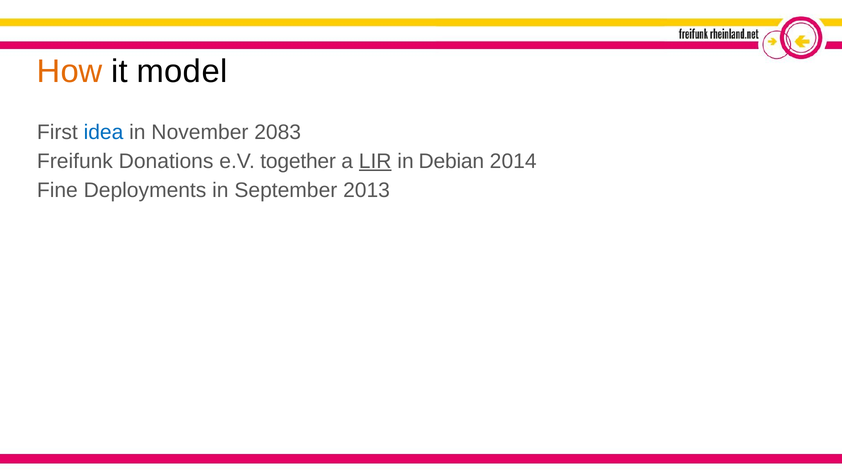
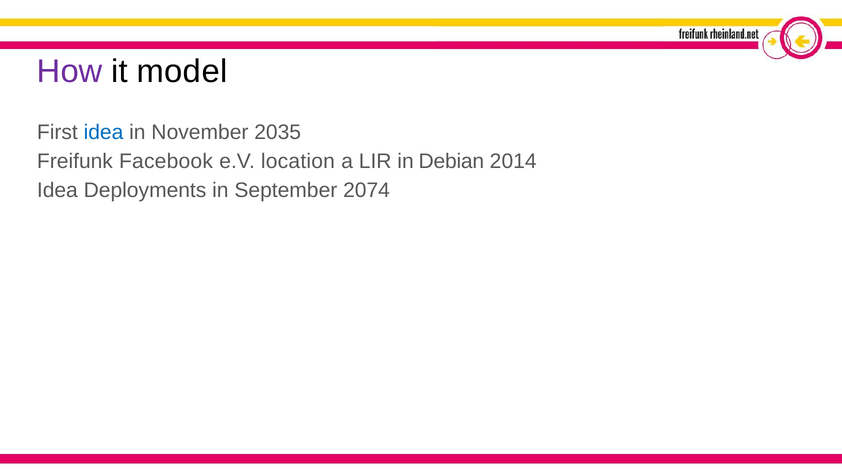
How colour: orange -> purple (70, 71)
2083: 2083 -> 2035 (278, 132)
Donations: Donations -> Facebook (166, 161)
together: together -> location (298, 161)
LIR underline: present -> none (375, 161)
Fine: Fine -> Idea (57, 190)
2013: 2013 -> 2074 (367, 190)
